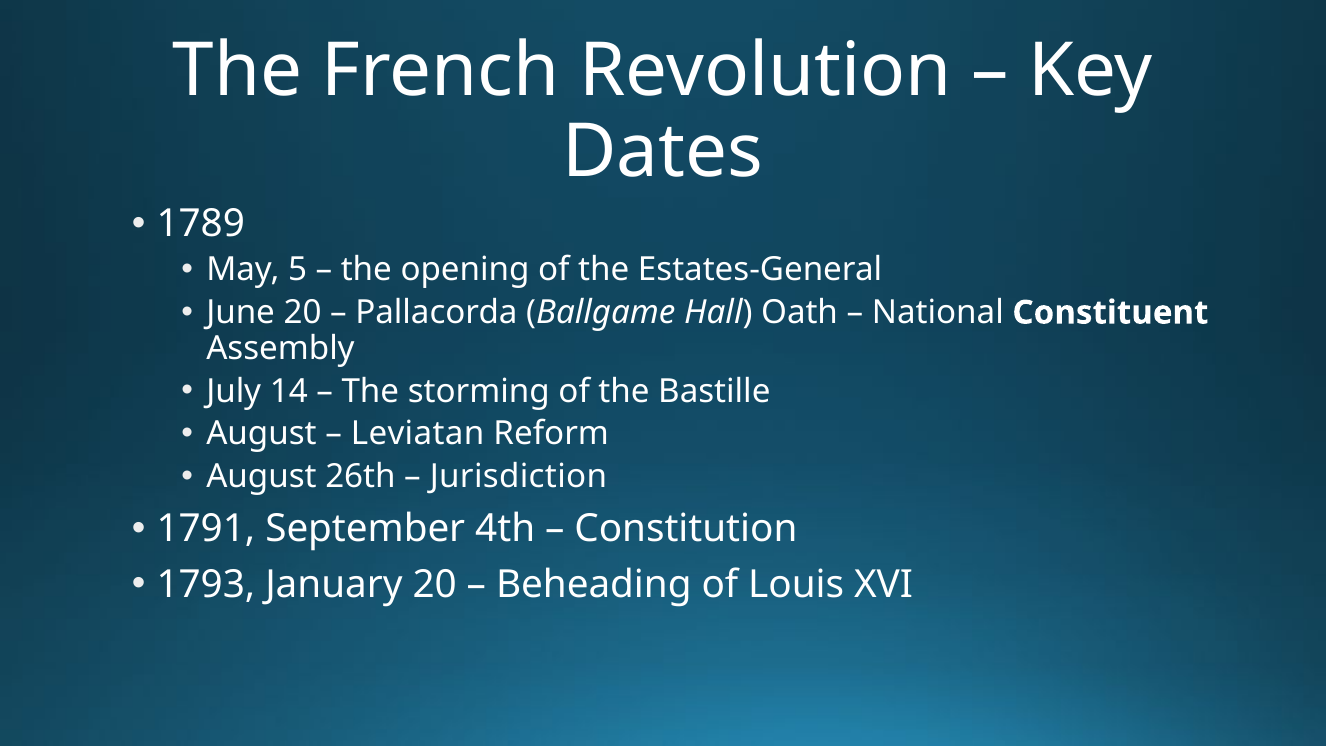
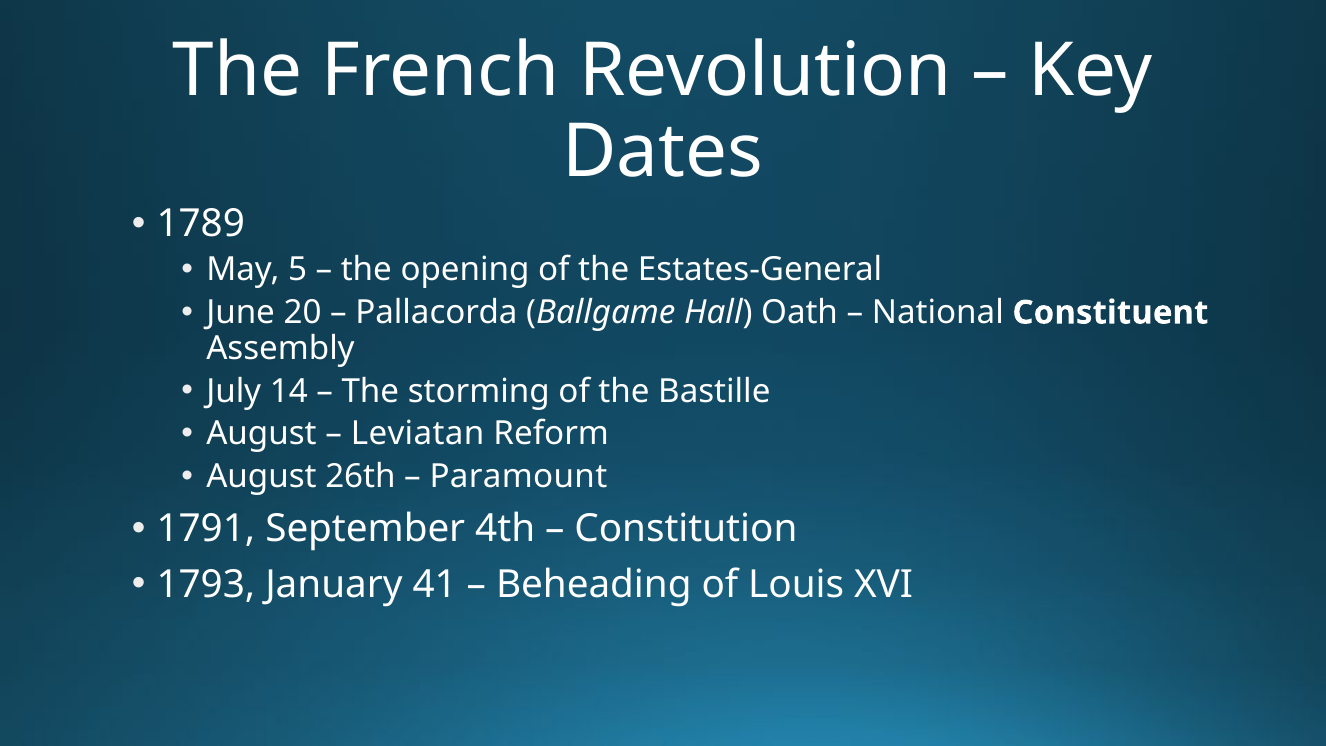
Jurisdiction: Jurisdiction -> Paramount (518, 476)
January 20: 20 -> 41 (435, 585)
